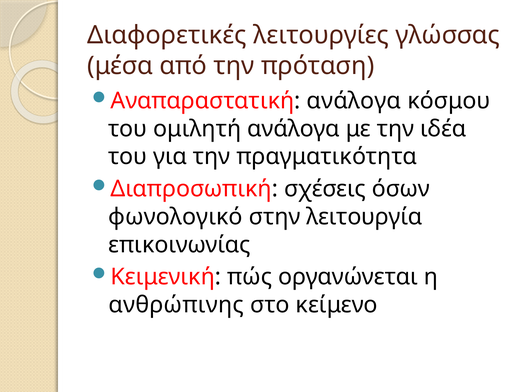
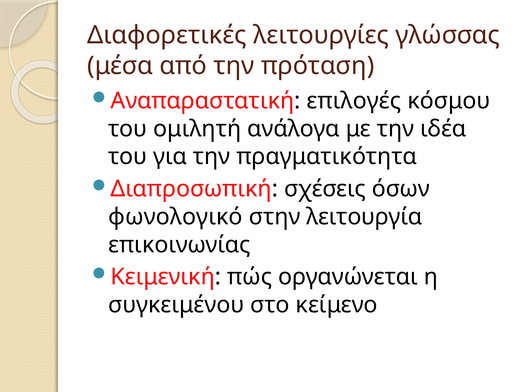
Αναπαραστατική ανάλογα: ανάλογα -> επιλογές (354, 101)
ανθρώπινης: ανθρώπινης -> συγκειμένου (176, 305)
